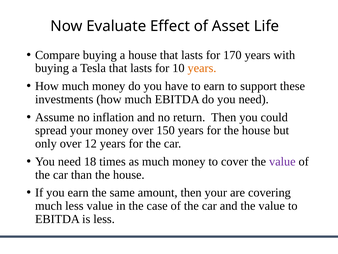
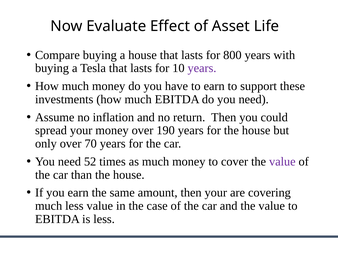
170: 170 -> 800 (232, 55)
years colour: orange -> purple (202, 68)
150: 150 -> 190 (166, 130)
12: 12 -> 70 (91, 143)
18: 18 -> 52 (90, 161)
